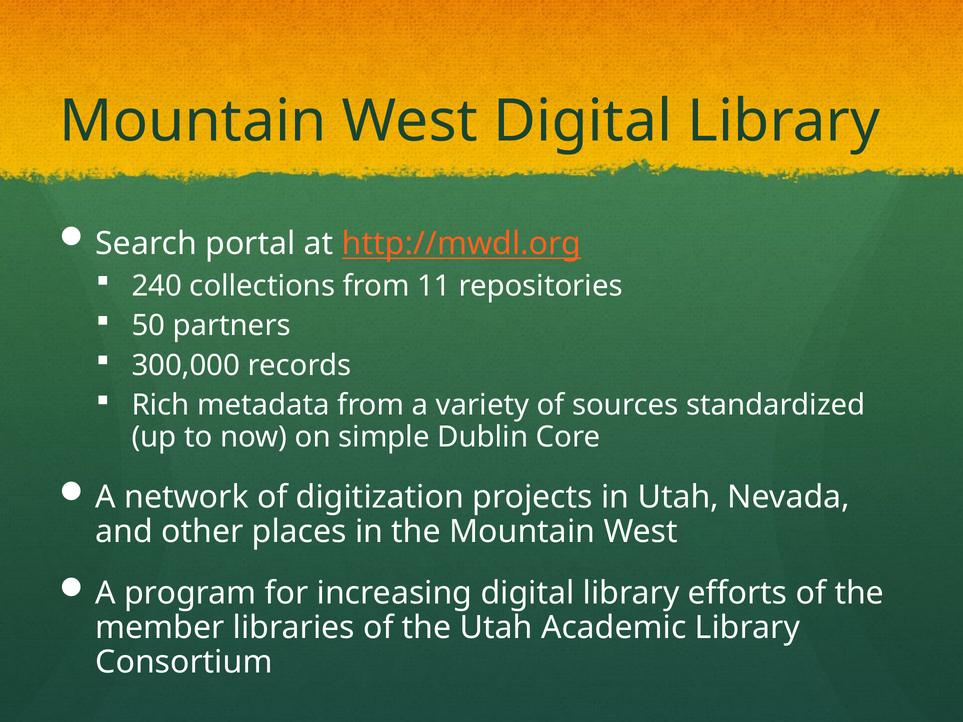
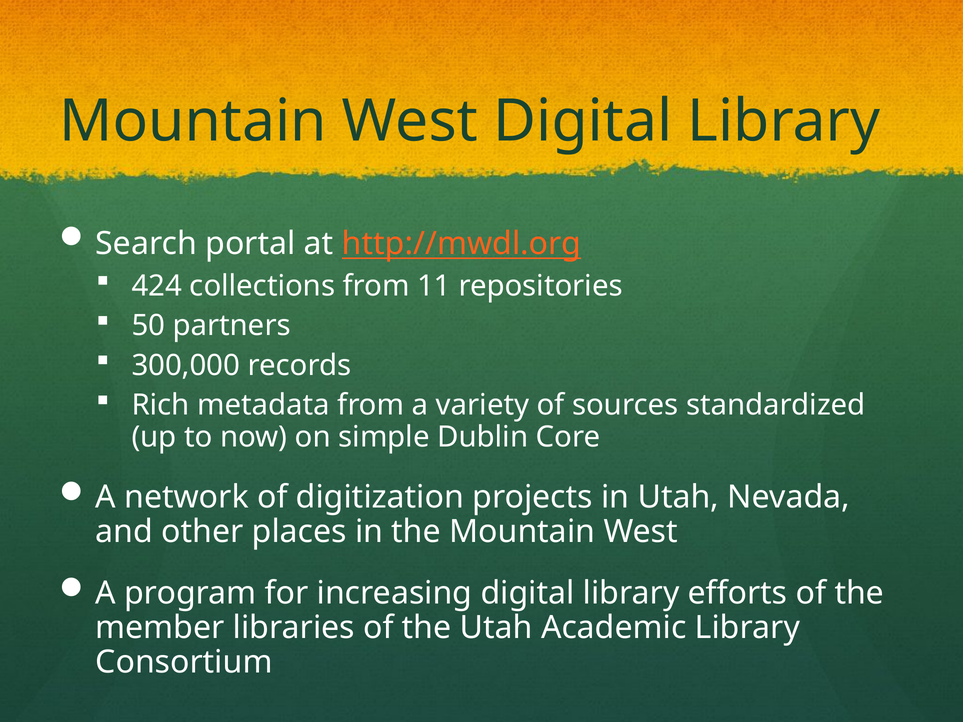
240: 240 -> 424 (157, 286)
